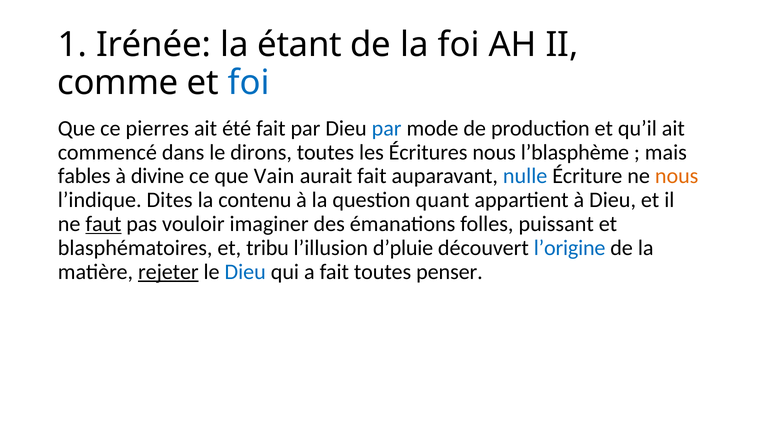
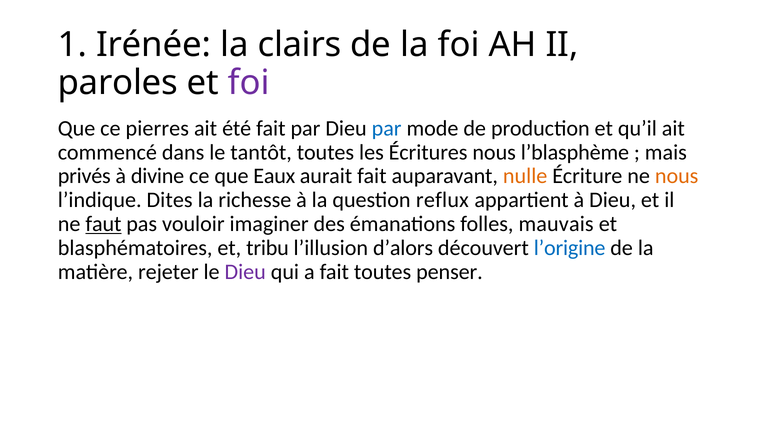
étant: étant -> clairs (300, 45)
comme: comme -> paroles (118, 83)
foi colour: blue -> purple (249, 83)
dirons: dirons -> tantôt (261, 152)
fables: fables -> privés (84, 176)
Vain: Vain -> Eaux (274, 176)
nulle colour: blue -> orange (525, 176)
contenu: contenu -> richesse (255, 200)
quant: quant -> reflux (442, 200)
puissant: puissant -> mauvais (556, 224)
d’pluie: d’pluie -> d’alors (403, 248)
rejeter underline: present -> none (168, 272)
Dieu colour: blue -> purple (245, 272)
